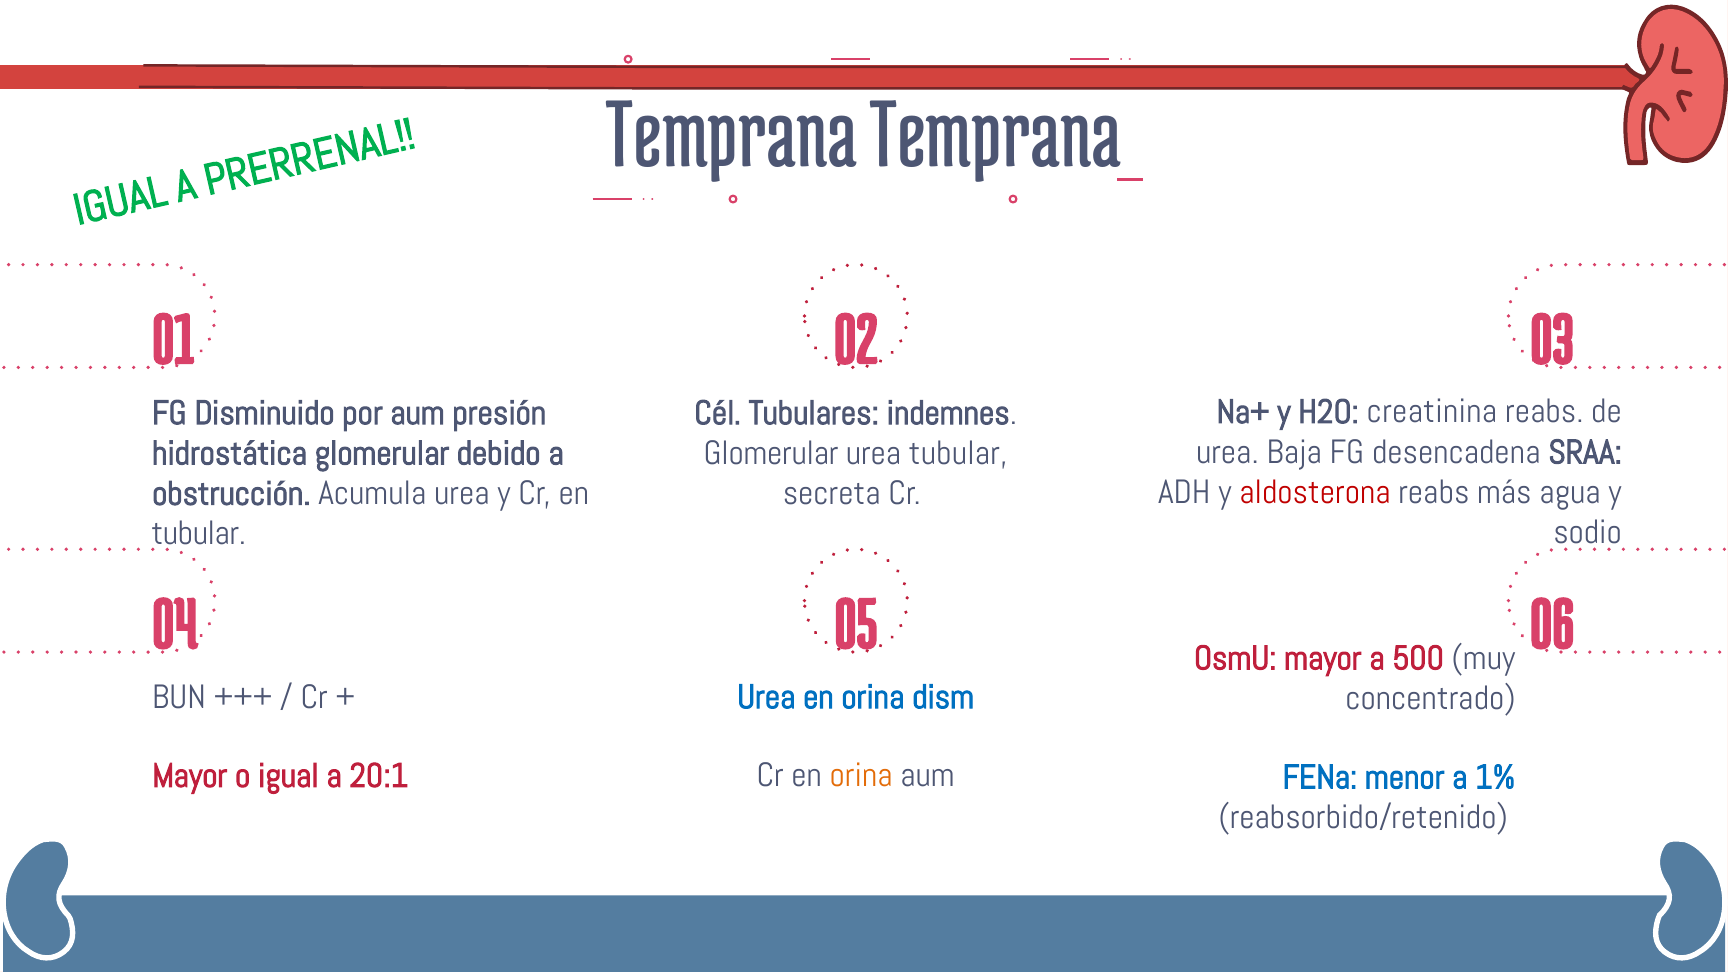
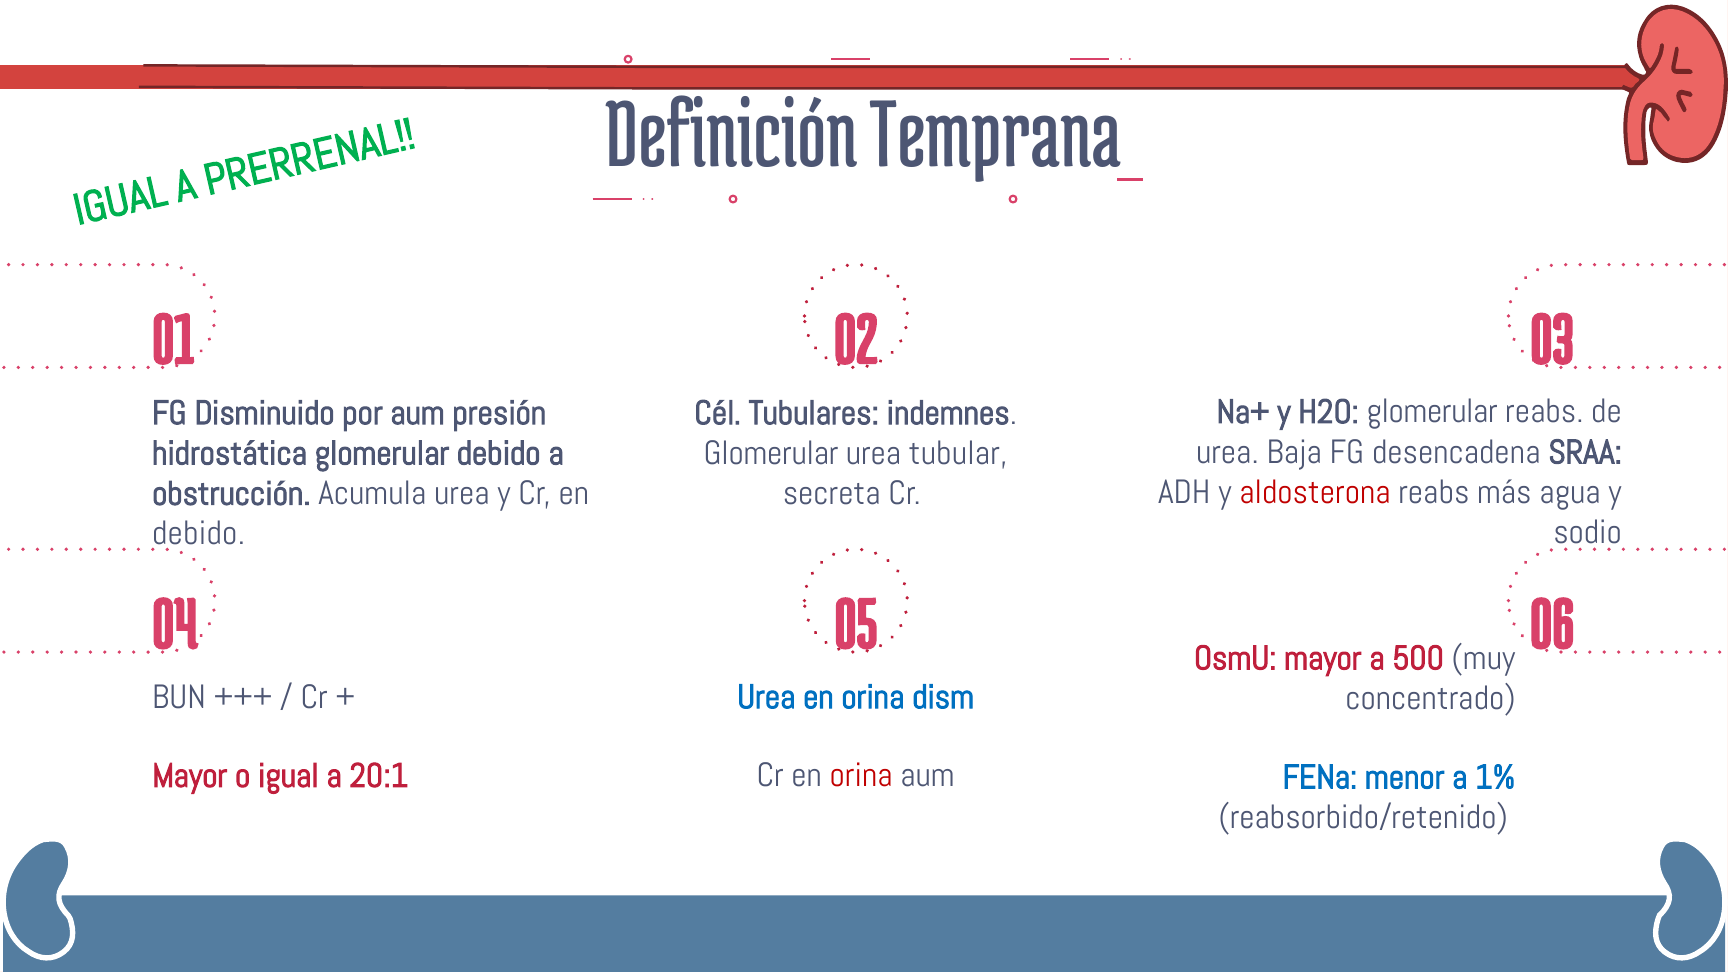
Temprana: Temprana -> Definición (732, 133)
H2O creatinina: creatinina -> glomerular (1432, 412)
tubular: tubular -> debido (199, 534)
orina colour: orange -> red (861, 776)
